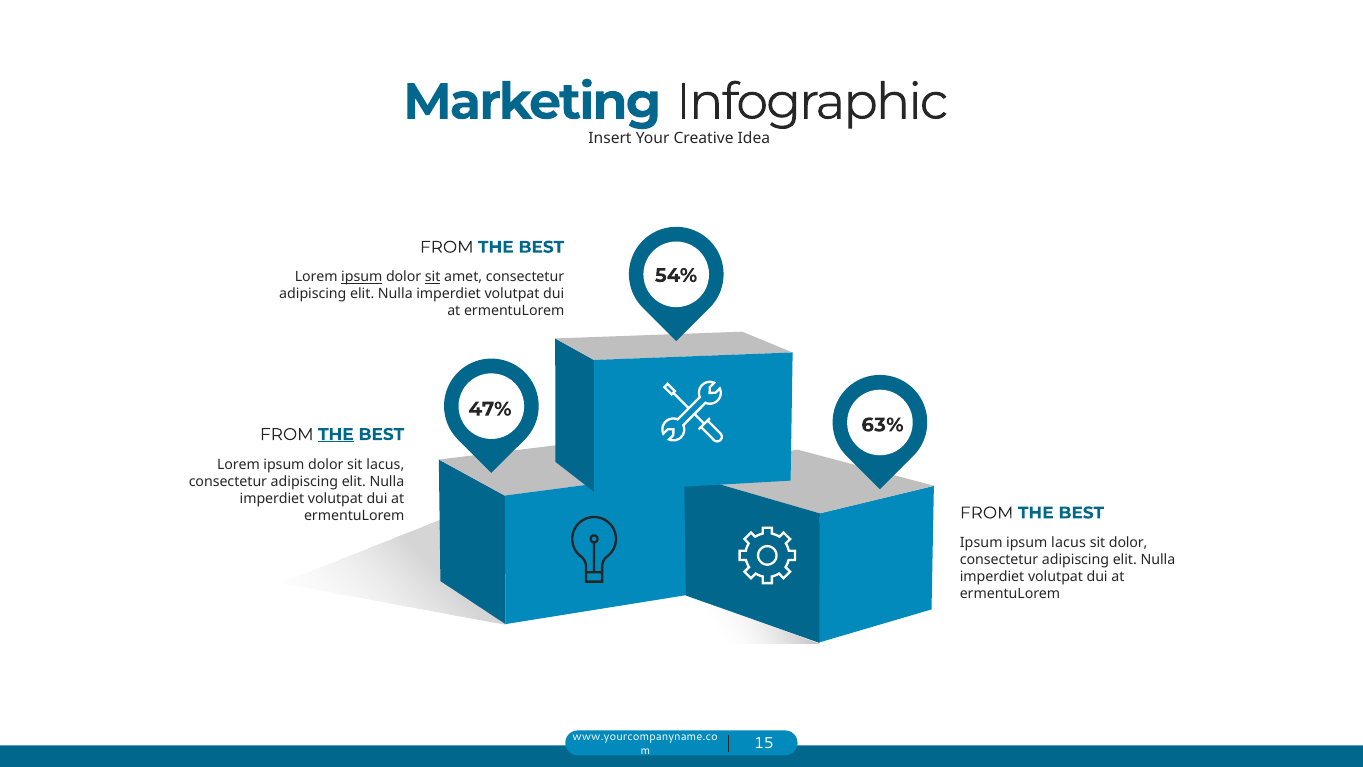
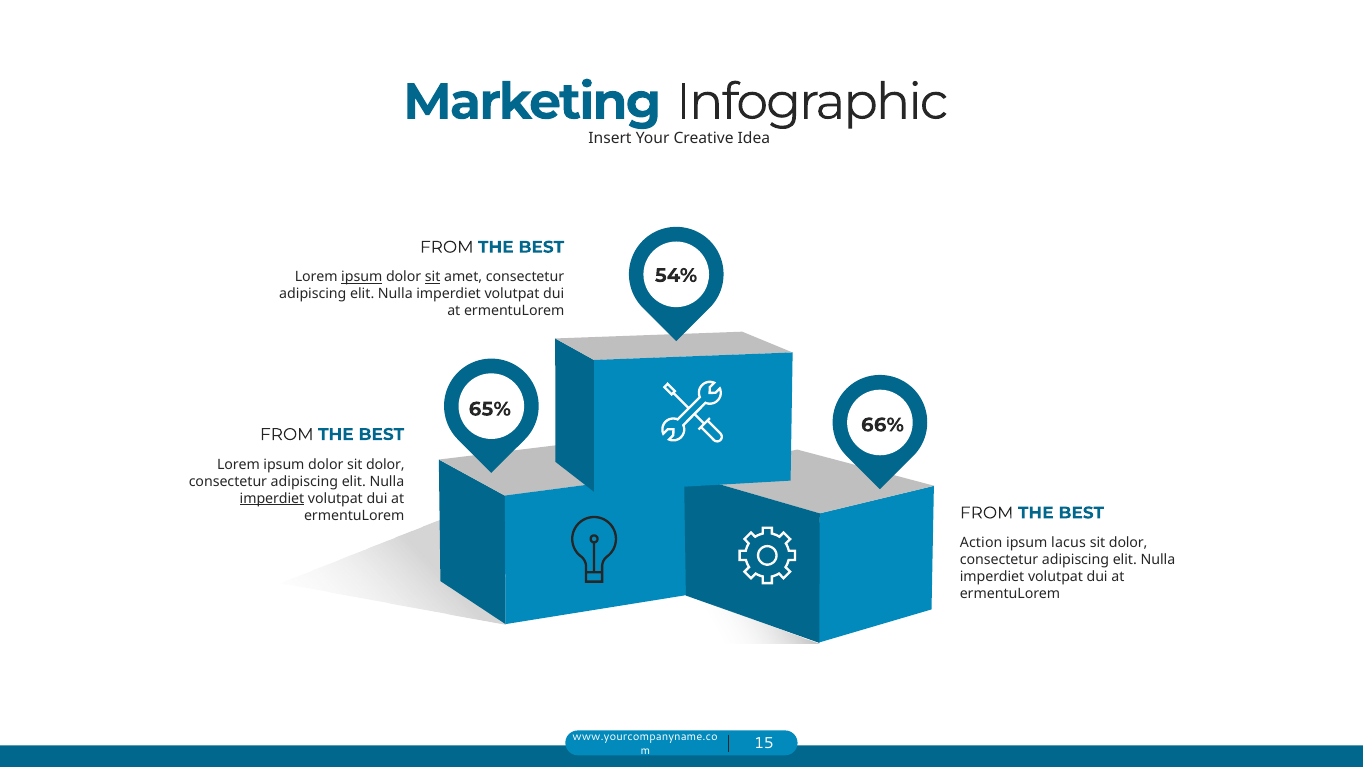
47%: 47% -> 65% (490, 409)
63%: 63% -> 66% (882, 425)
THE underline: present -> none (336, 434)
dolor sit lacus: lacus -> dolor (385, 464)
imperdiet underline: none -> present (272, 498)
Ipsum: Ipsum -> Action (981, 543)
